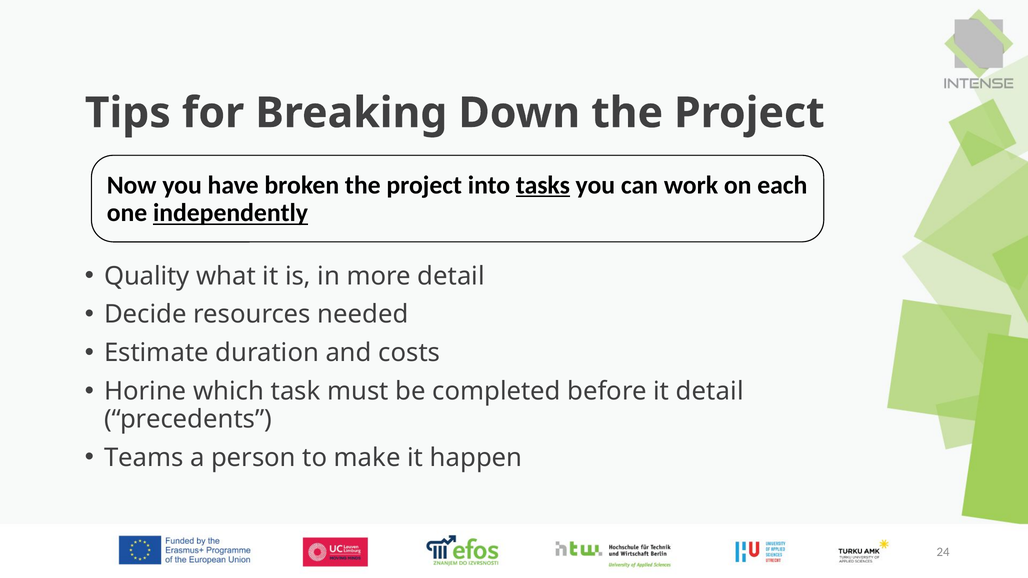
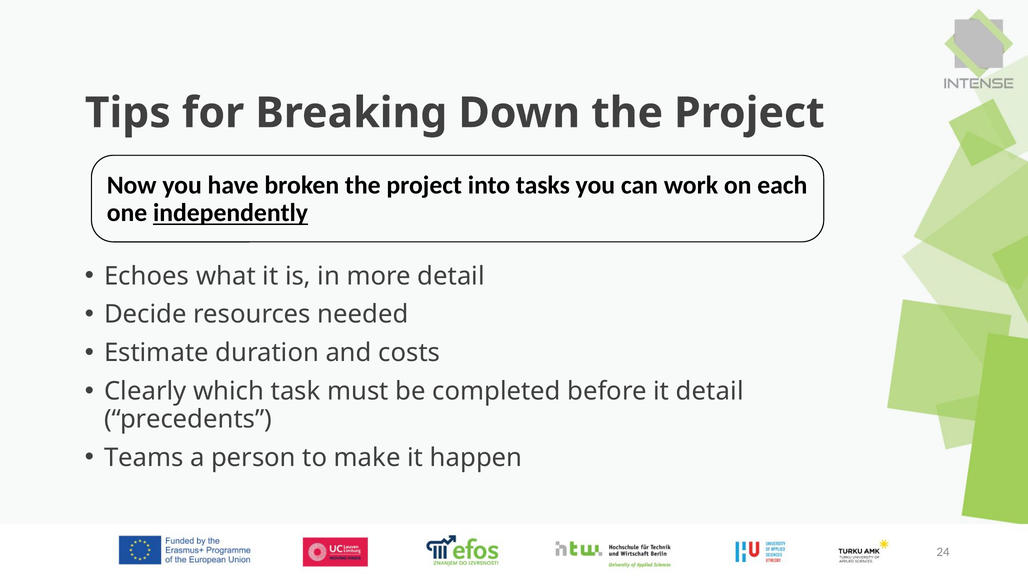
tasks underline: present -> none (543, 185)
Quality: Quality -> Echoes (147, 276)
Horine: Horine -> Clearly (145, 392)
